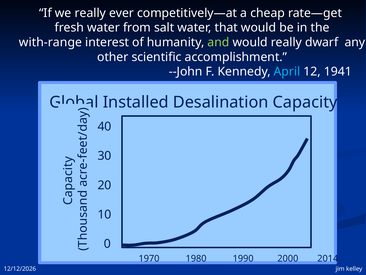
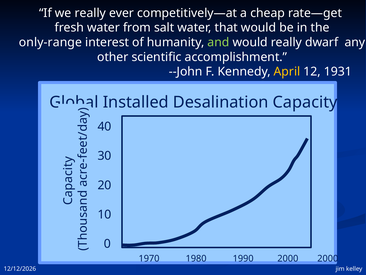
with-range: with-range -> only-range (50, 42)
April colour: light blue -> yellow (287, 72)
1941: 1941 -> 1931 (338, 72)
2000 2014: 2014 -> 2000 (328, 258)
